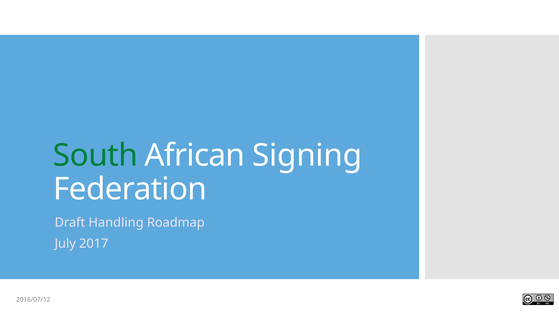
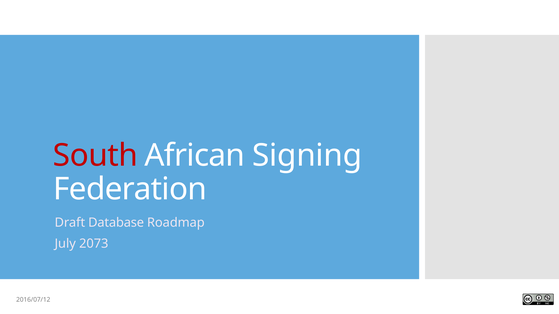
South colour: green -> red (95, 156)
Handling: Handling -> Database (116, 223)
2017: 2017 -> 2073 (94, 244)
